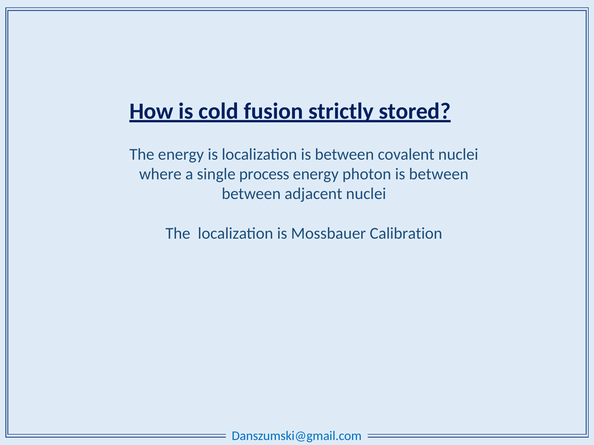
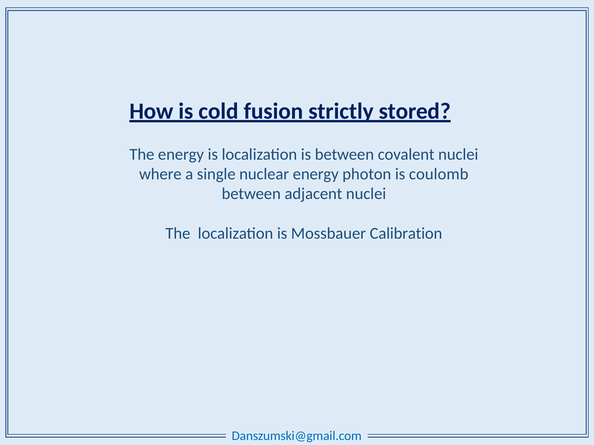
single process: process -> nuclear (264, 174)
photon is between: between -> coulomb (439, 174)
